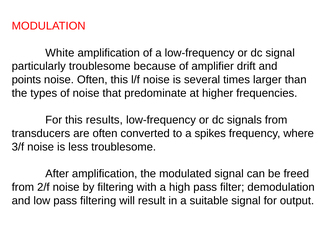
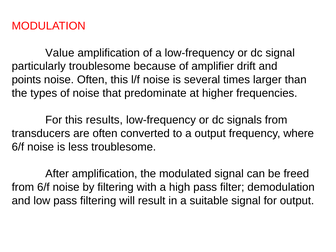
White: White -> Value (60, 53)
a spikes: spikes -> output (210, 133)
3/f: 3/f -> 6/f (18, 147)
from 2/f: 2/f -> 6/f (43, 187)
